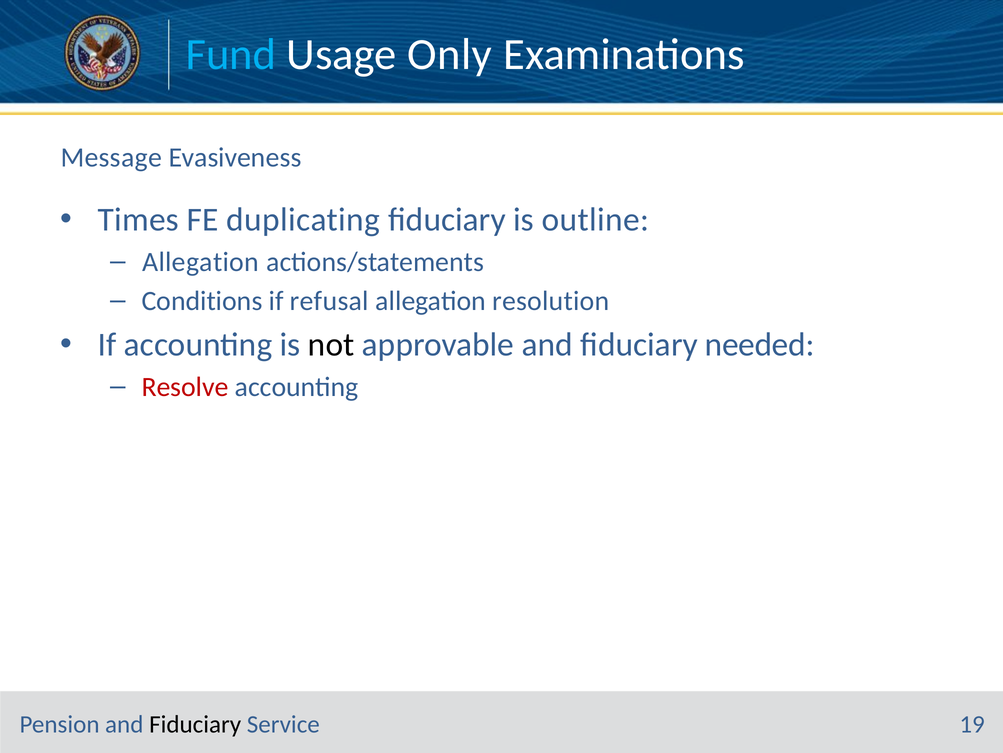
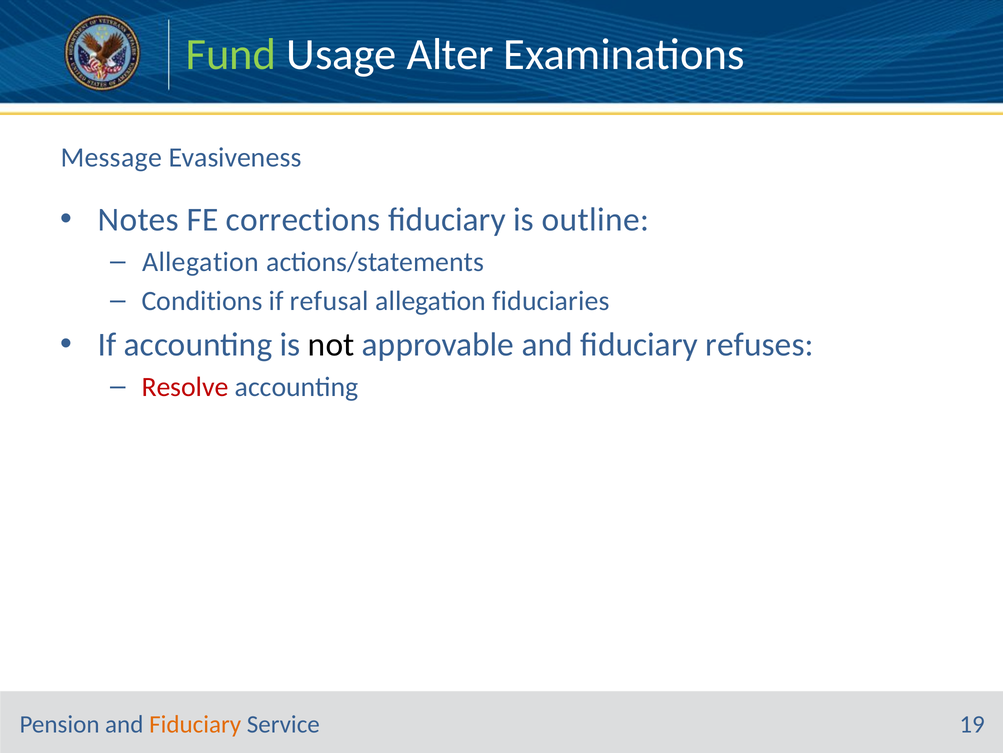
Fund colour: light blue -> light green (231, 54)
Only: Only -> Alter (450, 54)
Times: Times -> Notes (138, 220)
duplicating: duplicating -> corrections (303, 220)
resolution: resolution -> fiduciaries (551, 301)
needed: needed -> refuses (760, 345)
Fiduciary colour: black -> orange (195, 724)
